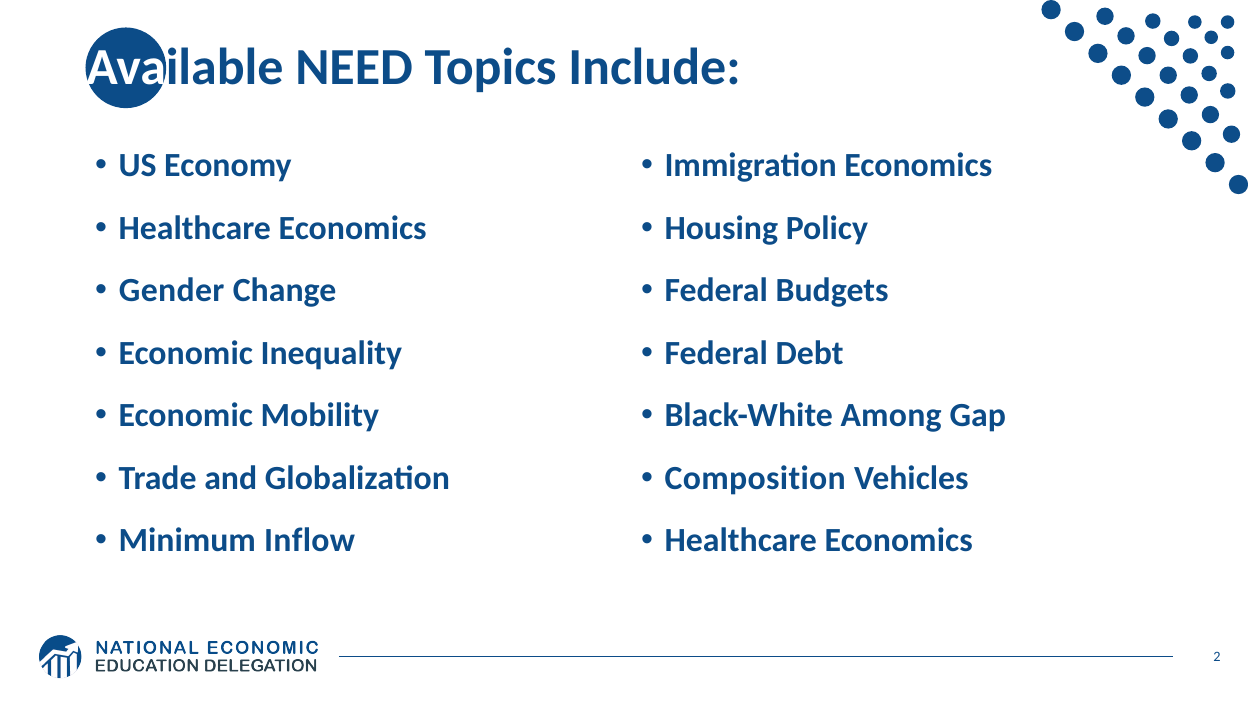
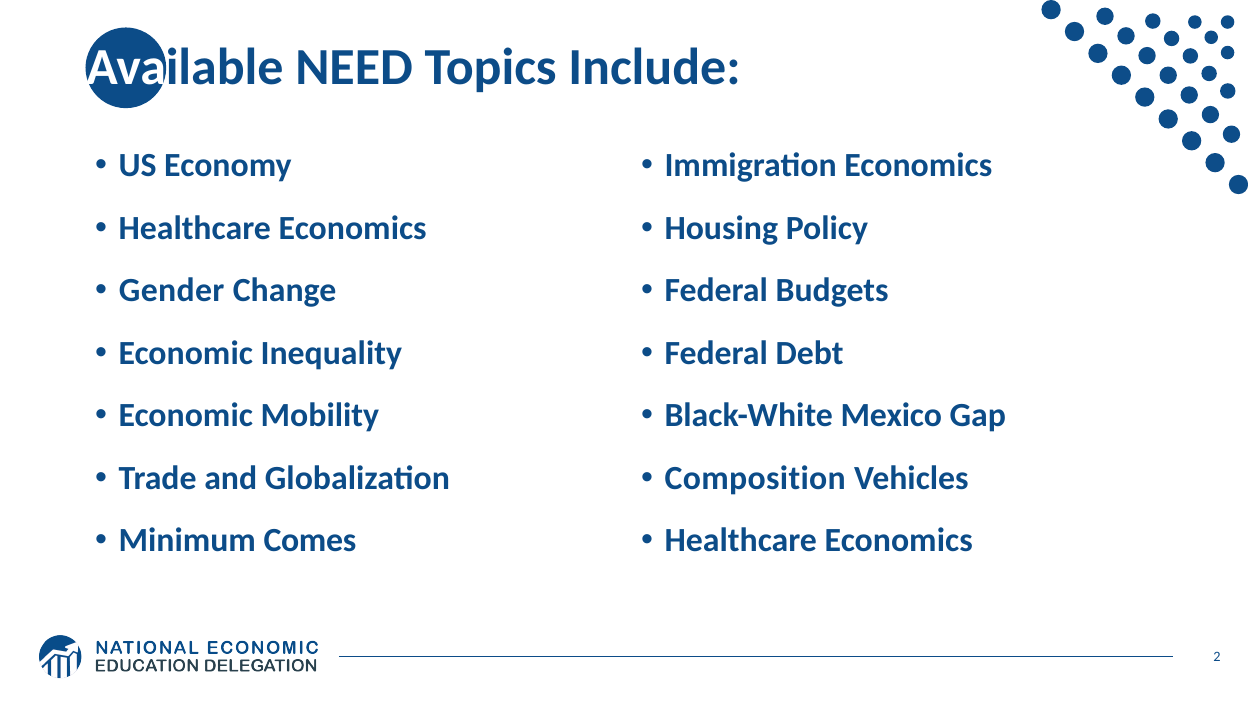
Among: Among -> Mexico (891, 416)
Inflow: Inflow -> Comes (310, 541)
